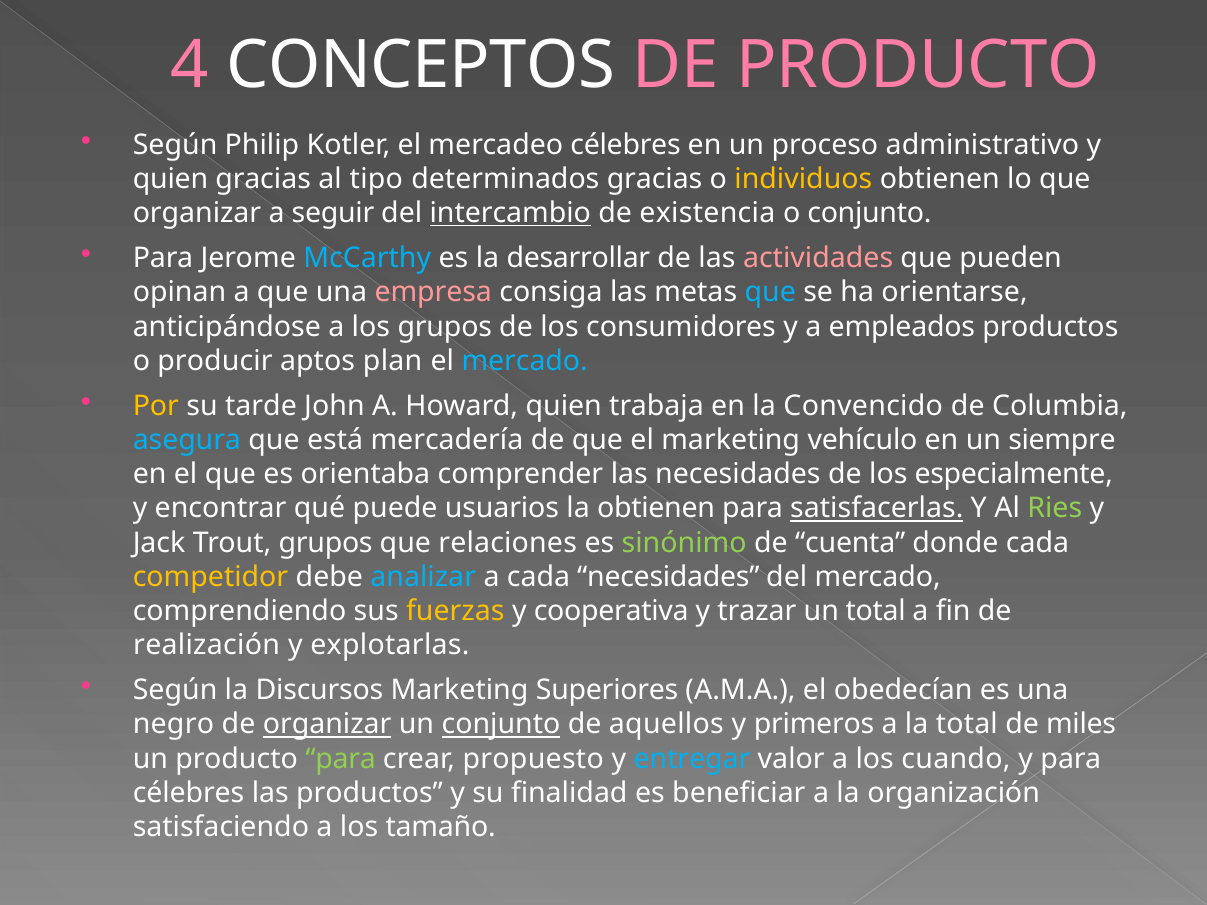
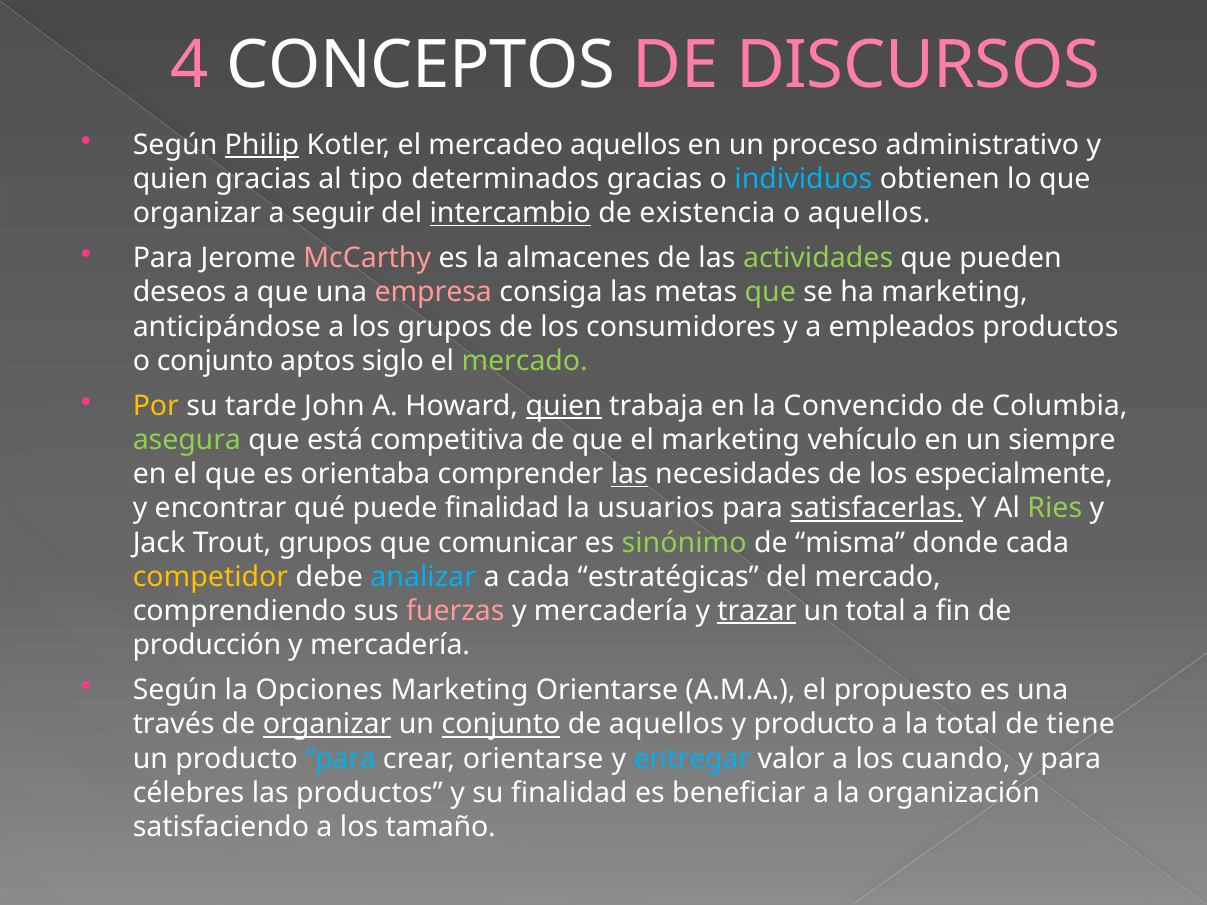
DE PRODUCTO: PRODUCTO -> DISCURSOS (918, 65)
Philip underline: none -> present (262, 145)
mercadeo célebres: célebres -> aquellos (626, 145)
individuos colour: yellow -> light blue (803, 179)
o conjunto: conjunto -> aquellos (869, 213)
McCarthy colour: light blue -> pink (367, 258)
desarrollar: desarrollar -> almacenes (578, 258)
actividades colour: pink -> light green (818, 258)
opinan: opinan -> deseos (180, 293)
que colour: light blue -> light green (770, 293)
ha orientarse: orientarse -> marketing (955, 293)
o producir: producir -> conjunto (215, 361)
plan: plan -> siglo (393, 361)
mercado colour: light blue -> light green (525, 361)
quien underline: none -> present (564, 406)
asegura colour: light blue -> light green (187, 440)
mercadería: mercadería -> competitiva (447, 440)
las underline: none -> present (629, 474)
puede usuarios: usuarios -> finalidad (502, 509)
la obtienen: obtienen -> usuarios (656, 509)
relaciones: relaciones -> comunicar (508, 543)
cuenta: cuenta -> misma (850, 543)
cada necesidades: necesidades -> estratégicas (668, 577)
fuerzas colour: yellow -> pink (455, 611)
cooperativa: cooperativa -> mercadería (611, 611)
trazar underline: none -> present (757, 611)
realización: realización -> producción (207, 645)
explotarlas: explotarlas -> mercadería (390, 645)
Discursos: Discursos -> Opciones (319, 690)
Marketing Superiores: Superiores -> Orientarse (607, 690)
obedecían: obedecían -> propuesto (903, 690)
negro: negro -> través (174, 725)
y primeros: primeros -> producto (814, 725)
miles: miles -> tiene (1081, 725)
para colour: light green -> light blue (341, 759)
crear propuesto: propuesto -> orientarse (533, 759)
